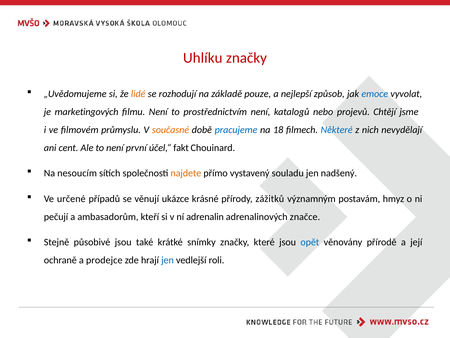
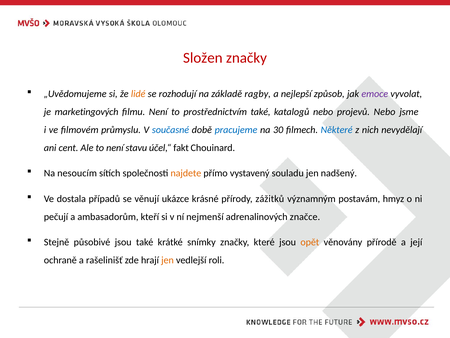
Uhlíku: Uhlíku -> Složen (203, 58)
pouze: pouze -> ragby (258, 94)
emoce colour: blue -> purple (375, 94)
prostřednictvím není: není -> také (261, 112)
projevů Chtějí: Chtějí -> Nebo (385, 112)
současné colour: orange -> blue (171, 130)
18: 18 -> 30 (278, 130)
první: první -> stavu (136, 148)
určené: určené -> dostala (71, 199)
adrenalin: adrenalin -> nejmenší (205, 216)
opět colour: blue -> orange (310, 242)
prodejce: prodejce -> rašelinišť (104, 260)
jen colour: blue -> orange (168, 260)
